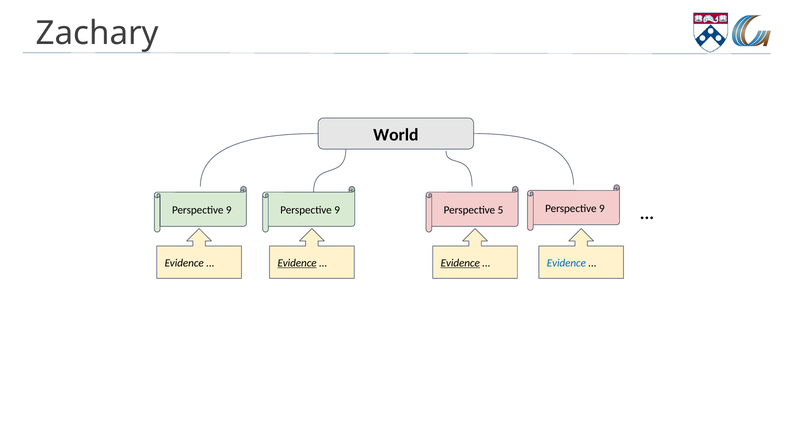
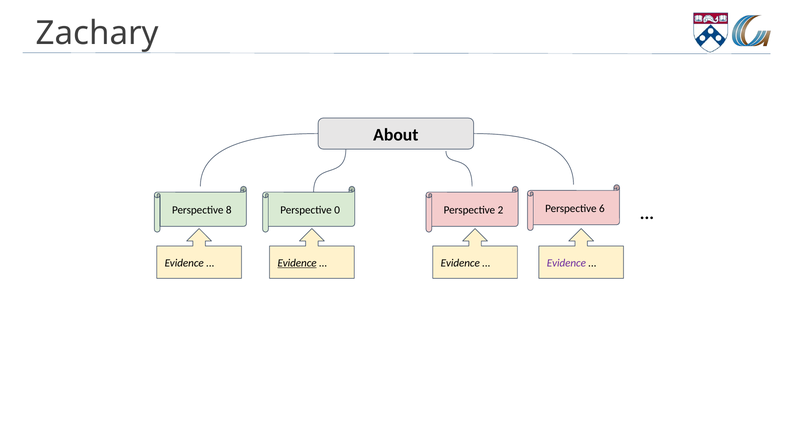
World: World -> About (396, 135)
9: 9 -> 8 (229, 210)
9: 9 -> 0 (337, 210)
5: 5 -> 2 (500, 210)
9: 9 -> 6 (602, 208)
Evidence underline: present -> none (460, 263)
Evidence colour: blue -> purple (566, 263)
